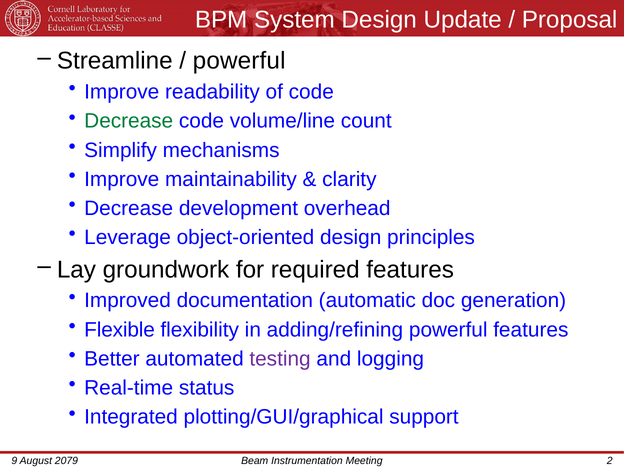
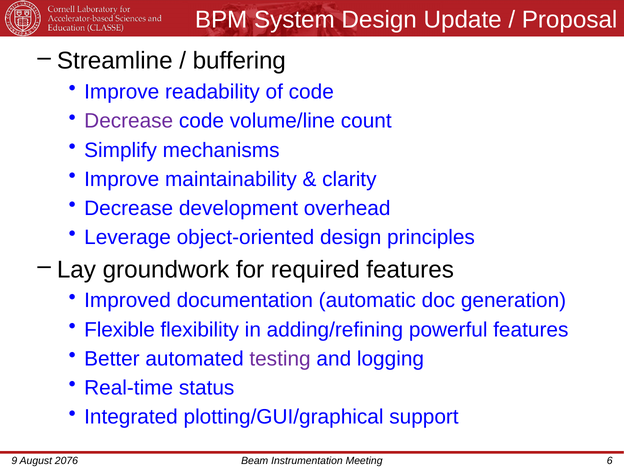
powerful: powerful -> buffering (239, 61)
Decrease colour: green -> purple (129, 121)
2079: 2079 -> 2076 (66, 461)
2: 2 -> 6 (610, 461)
